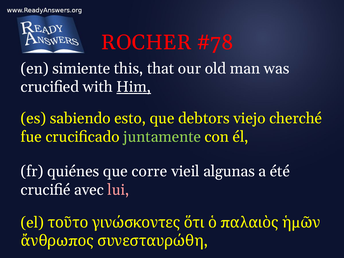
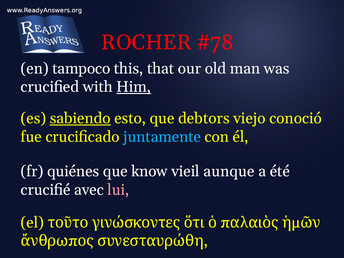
simiente: simiente -> tampoco (81, 69)
sabiendo underline: none -> present (80, 118)
cherché: cherché -> conoció (296, 118)
juntamente colour: light green -> light blue (162, 137)
corre: corre -> know (150, 171)
algunas: algunas -> aunque (229, 171)
